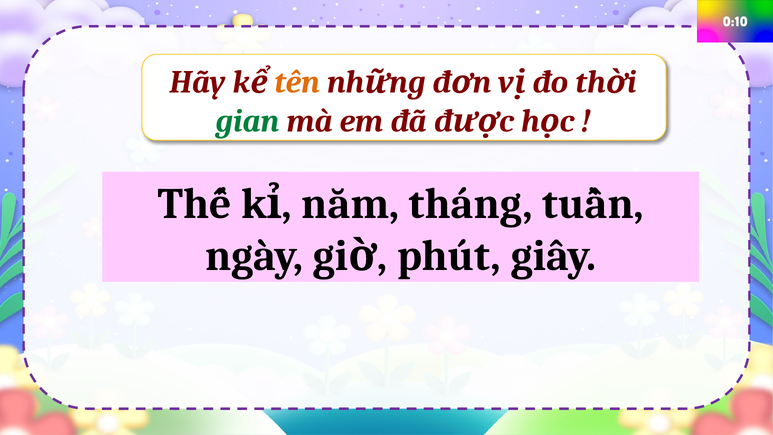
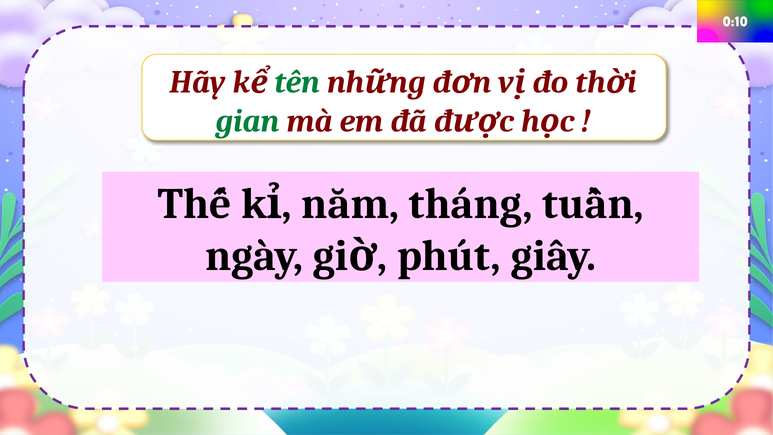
tên colour: orange -> green (297, 82)
